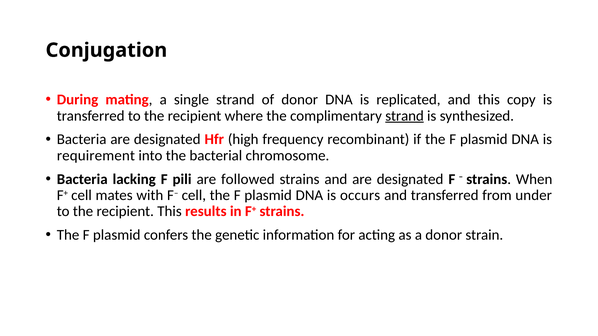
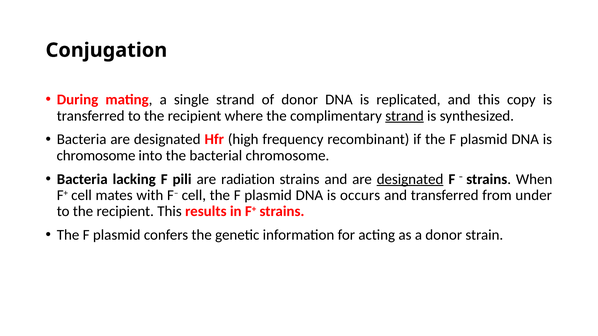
requirement: requirement -> chromosome (96, 156)
followed: followed -> radiation (248, 179)
designated underline: none -> present (410, 179)
